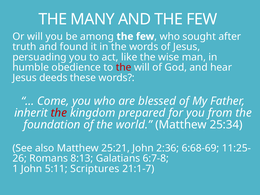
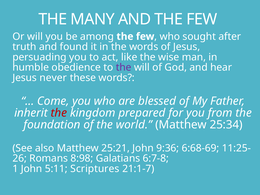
the colour: red -> purple (124, 67)
deeds: deeds -> never (53, 78)
2:36: 2:36 -> 9:36 (168, 148)
8:13: 8:13 -> 8:98 (82, 158)
